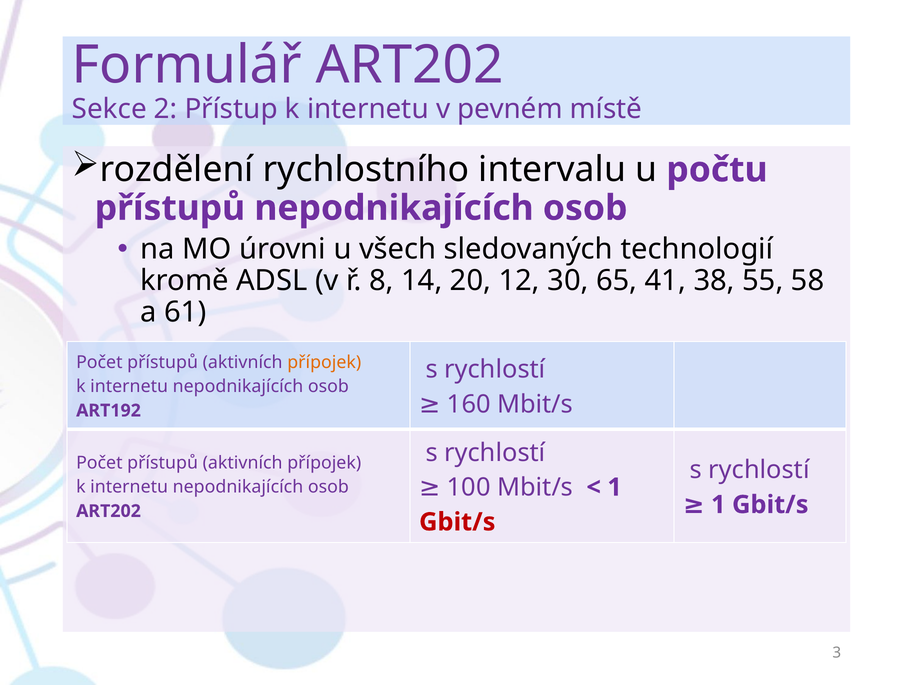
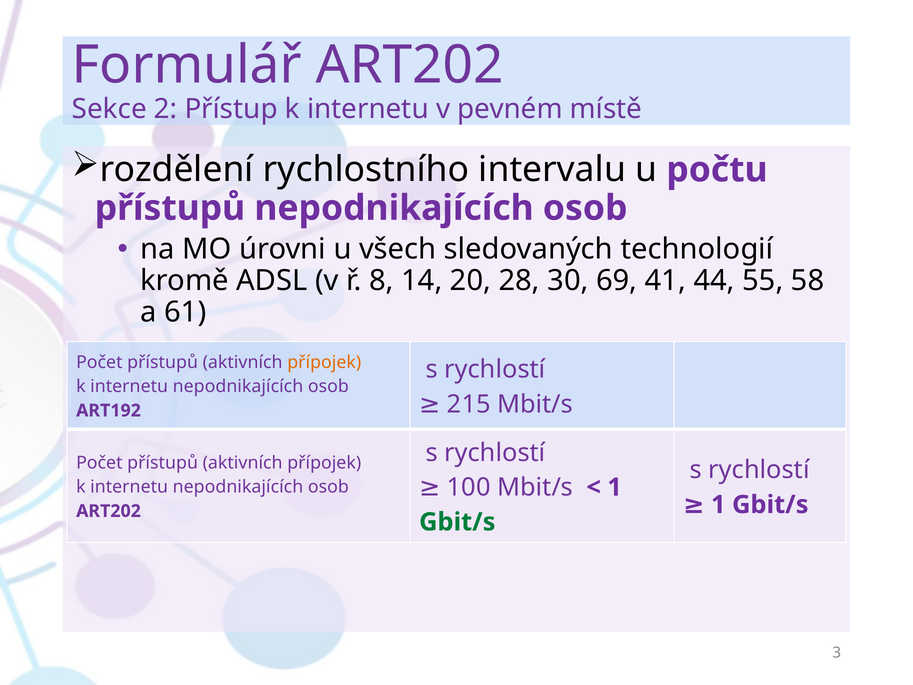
12: 12 -> 28 (519, 281)
65: 65 -> 69 (617, 281)
38: 38 -> 44 (714, 281)
160: 160 -> 215 (469, 404)
Gbit/s colour: red -> green (457, 522)
